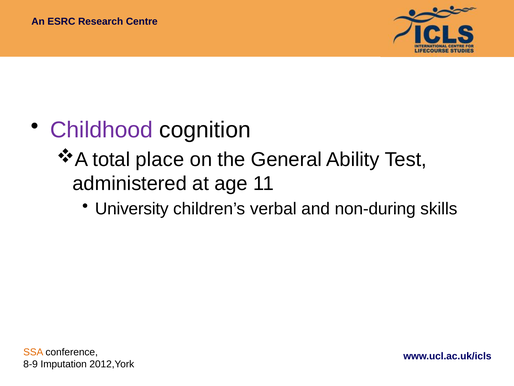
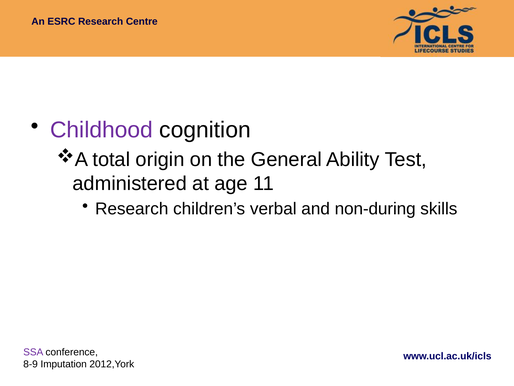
place: place -> origin (160, 159)
University: University -> Research (132, 209)
SSA colour: orange -> purple (33, 352)
